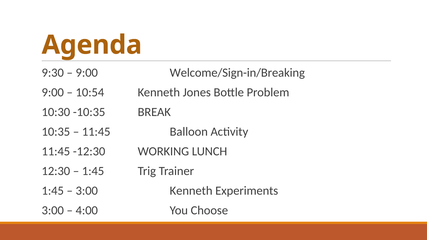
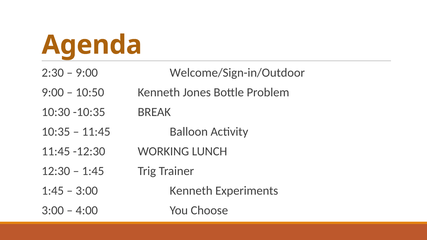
9:30: 9:30 -> 2:30 (53, 73)
Welcome/Sign-in/Breaking: Welcome/Sign-in/Breaking -> Welcome/Sign-in/Outdoor (237, 73)
10:54: 10:54 -> 10:50 (90, 93)
